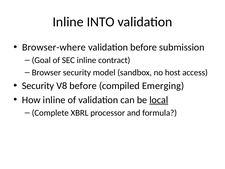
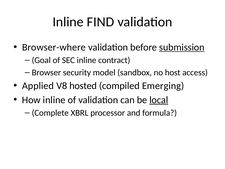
INTO: INTO -> FIND (101, 22)
submission underline: none -> present (182, 47)
Security: Security -> Applied (38, 86)
V8 before: before -> hosted (83, 86)
